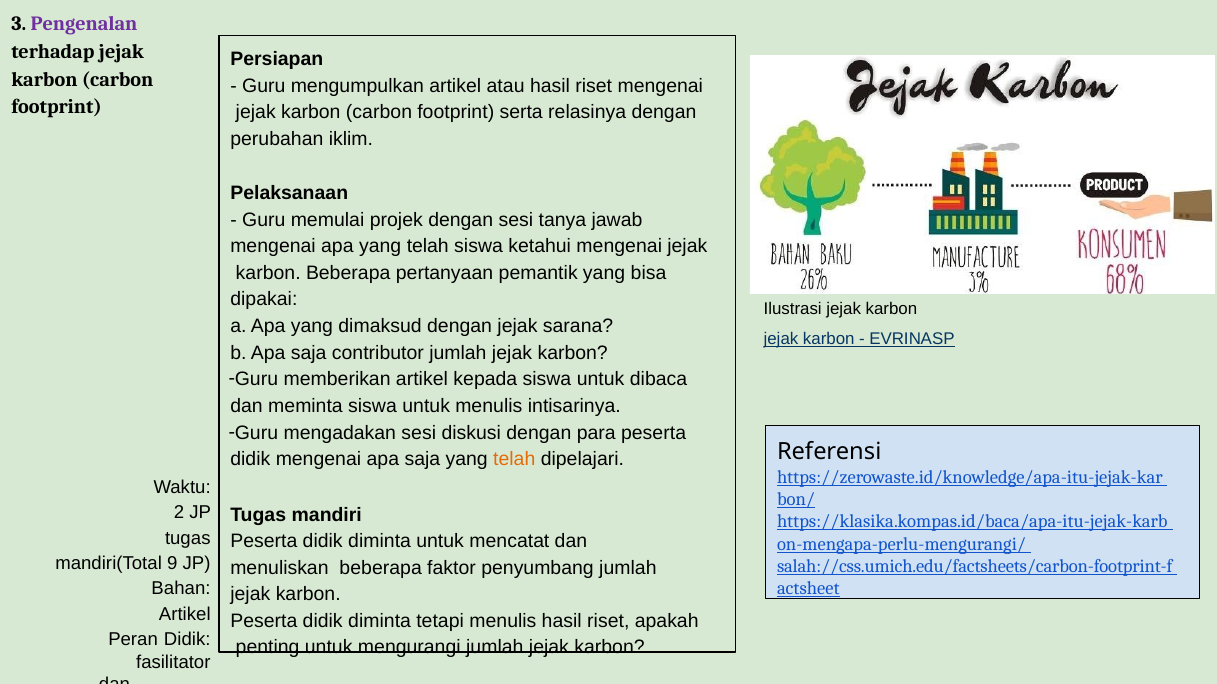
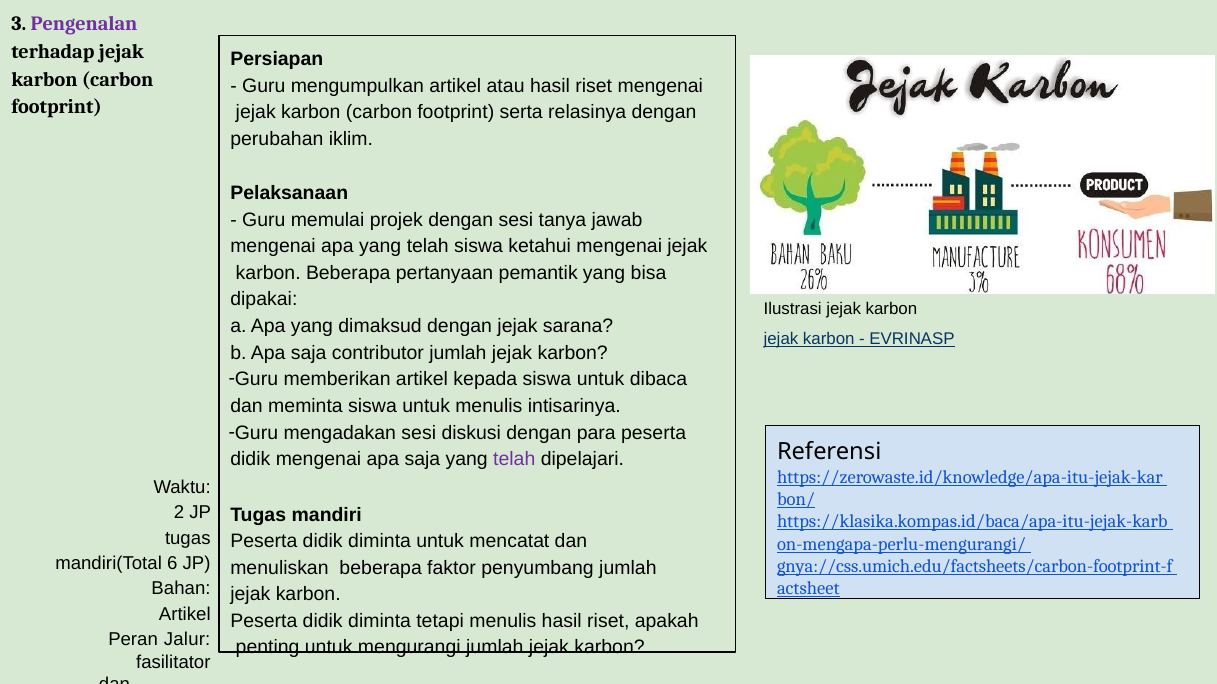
telah colour: orange -> purple (514, 460)
9: 9 -> 6 (172, 564)
salah://css.umich.edu/factsheets/carbon-footprint-f: salah://css.umich.edu/factsheets/carbon-footprint-f -> gnya://css.umich.edu/factsheets/carbon-footprint-f (975, 567)
Peran Didik: Didik -> Jalur (187, 640)
